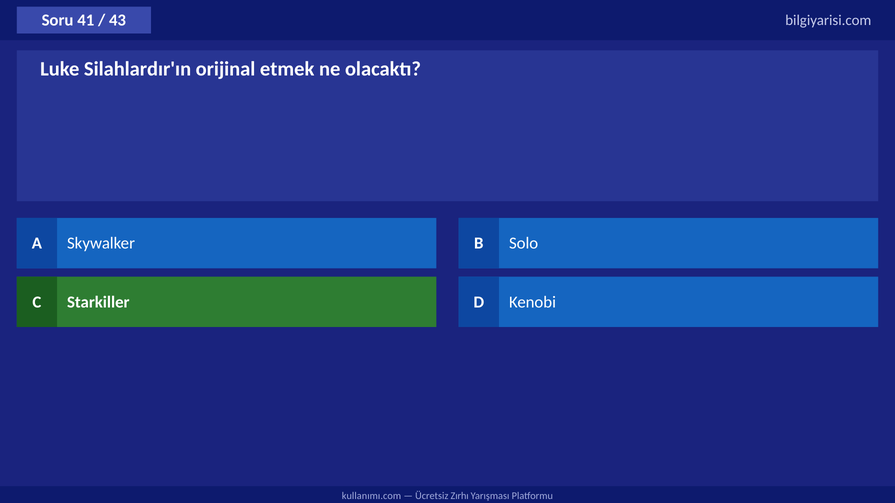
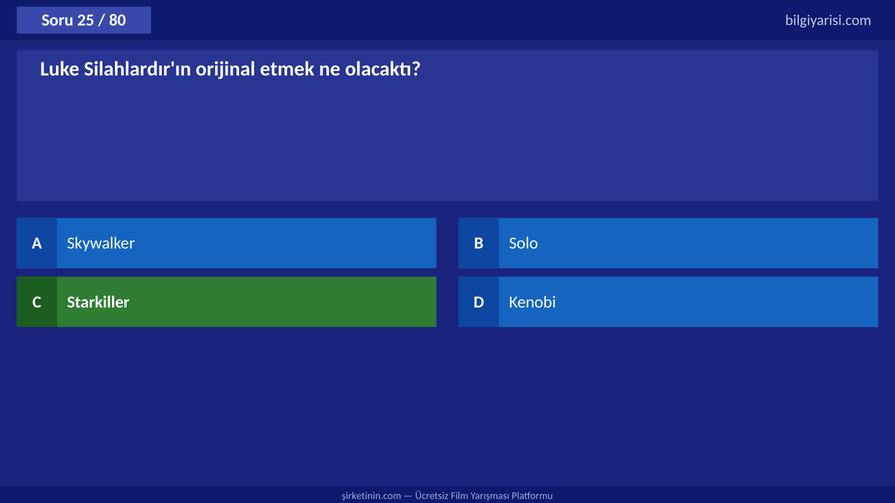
41: 41 -> 25 (86, 20)
43: 43 -> 80 (117, 20)
kullanımı.com: kullanımı.com -> şirketinin.com (371, 496)
Zırhı: Zırhı -> Film (460, 496)
